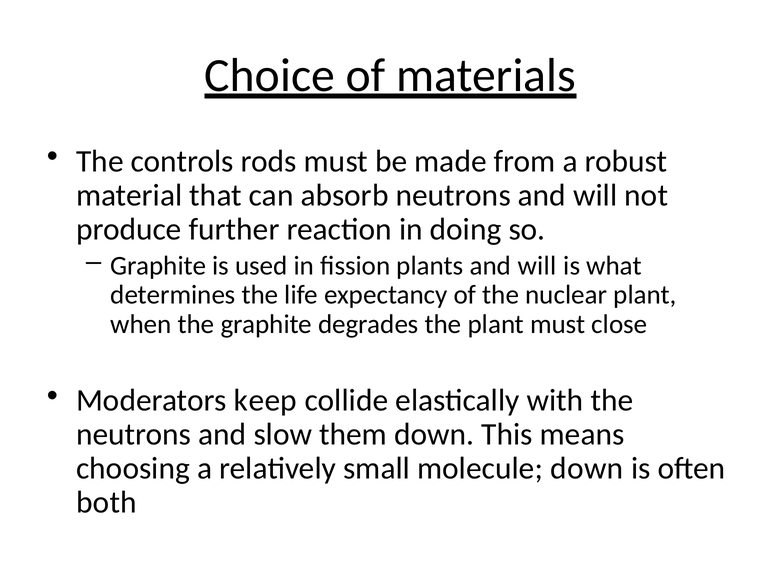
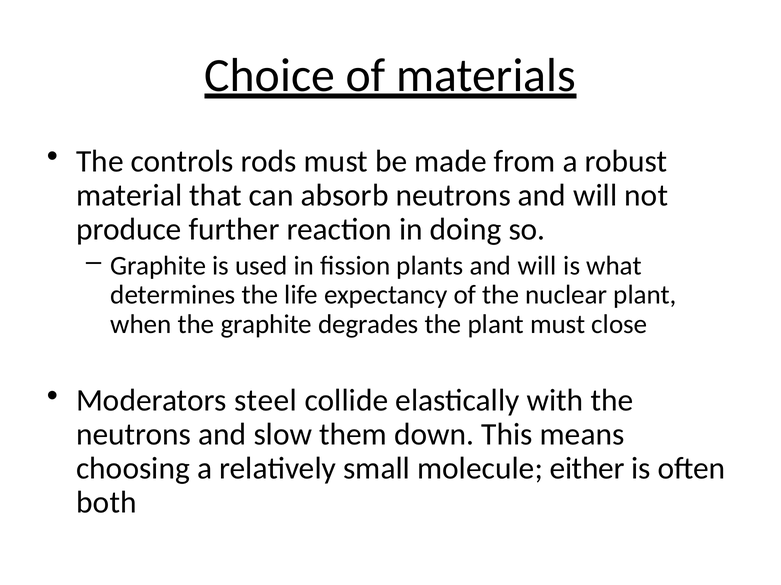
keep: keep -> steel (265, 401)
molecule down: down -> either (587, 469)
